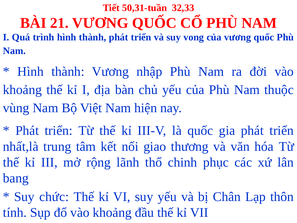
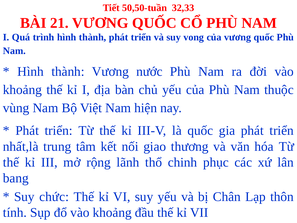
50,31-tuần: 50,31-tuần -> 50,50-tuần (145, 8)
nhập: nhập -> nước (149, 71)
